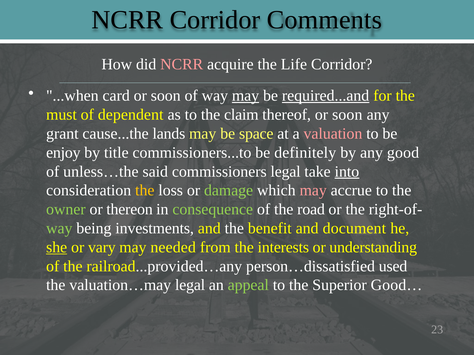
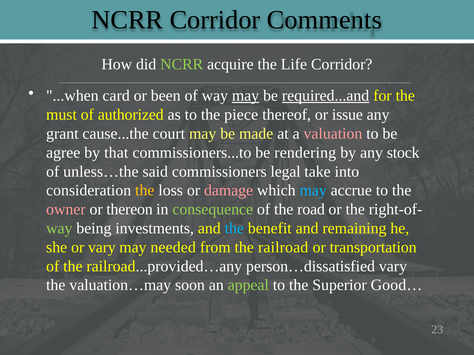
NCRR colour: pink -> light green (182, 64)
soon: soon -> been (166, 96)
dependent: dependent -> authorized (131, 115)
claim: claim -> piece (241, 115)
thereof or soon: soon -> issue (347, 115)
lands: lands -> court (169, 134)
space: space -> made (256, 134)
enjoy: enjoy -> agree (63, 153)
title: title -> that (116, 153)
definitely: definitely -> rendering (305, 153)
good: good -> stock (403, 153)
into underline: present -> none (347, 172)
damage colour: light green -> pink (229, 191)
may colour: pink -> light blue (313, 191)
owner colour: light green -> pink (66, 210)
the colour: white -> light blue (234, 229)
document: document -> remaining (354, 229)
she underline: present -> none (57, 248)
interests: interests -> railroad (283, 248)
understanding: understanding -> transportation (373, 248)
person…dissatisfied used: used -> vary (393, 267)
valuation…may legal: legal -> soon (190, 285)
